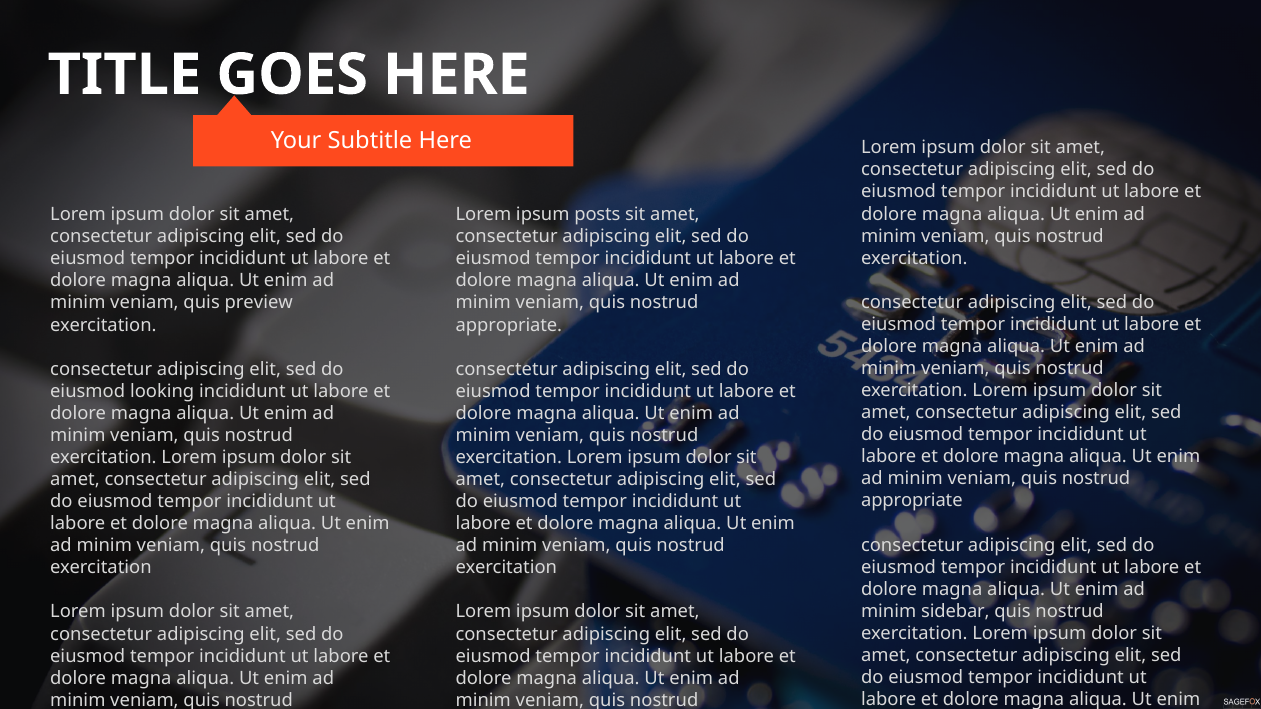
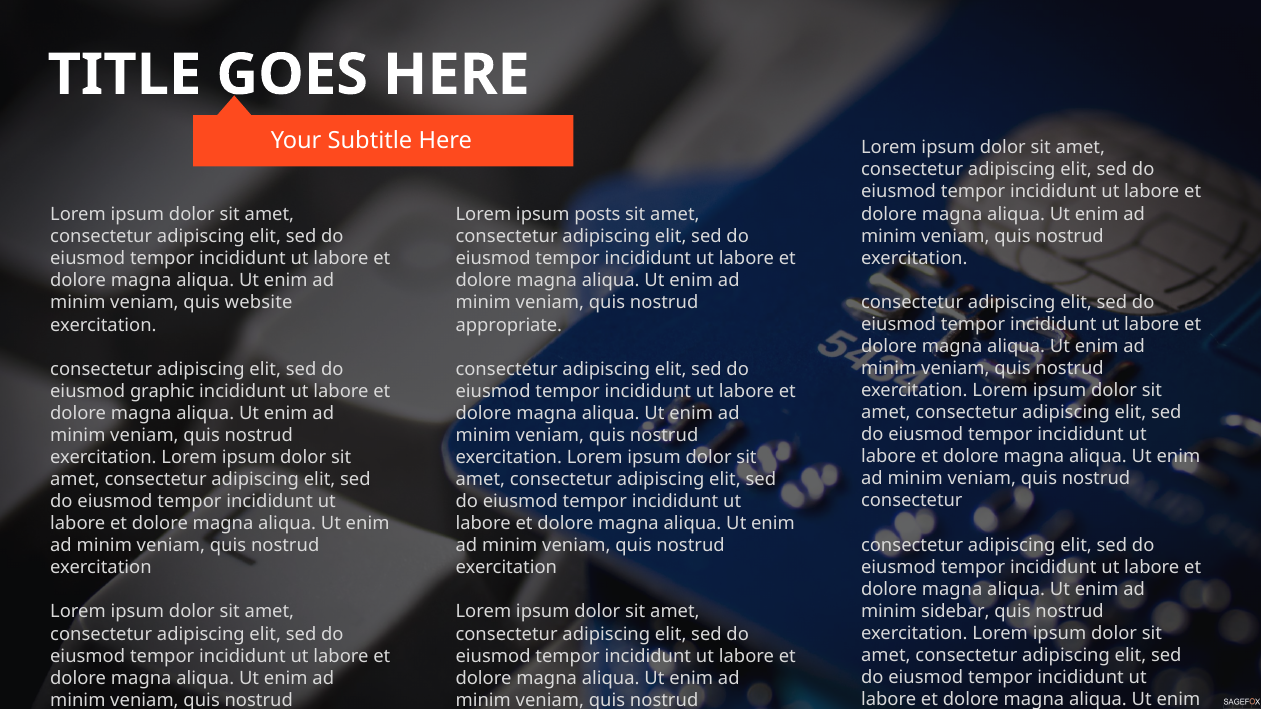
preview: preview -> website (259, 303)
looking: looking -> graphic (162, 391)
appropriate: appropriate -> consectetur (912, 501)
